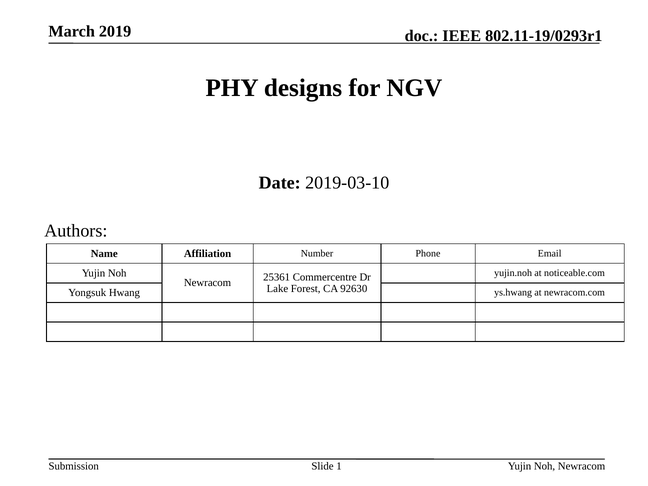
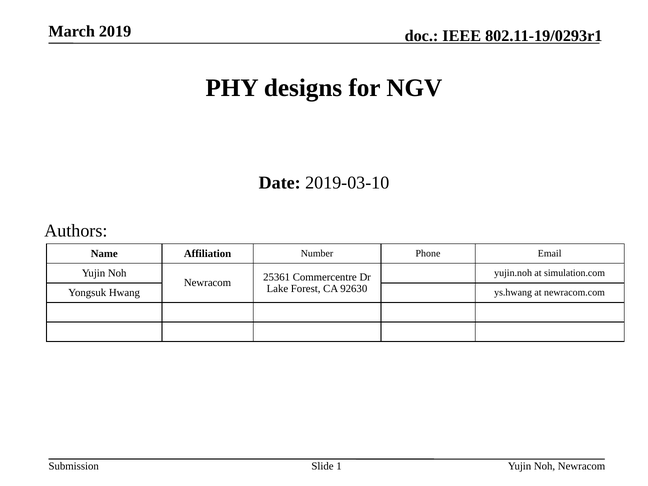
noticeable.com: noticeable.com -> simulation.com (574, 273)
